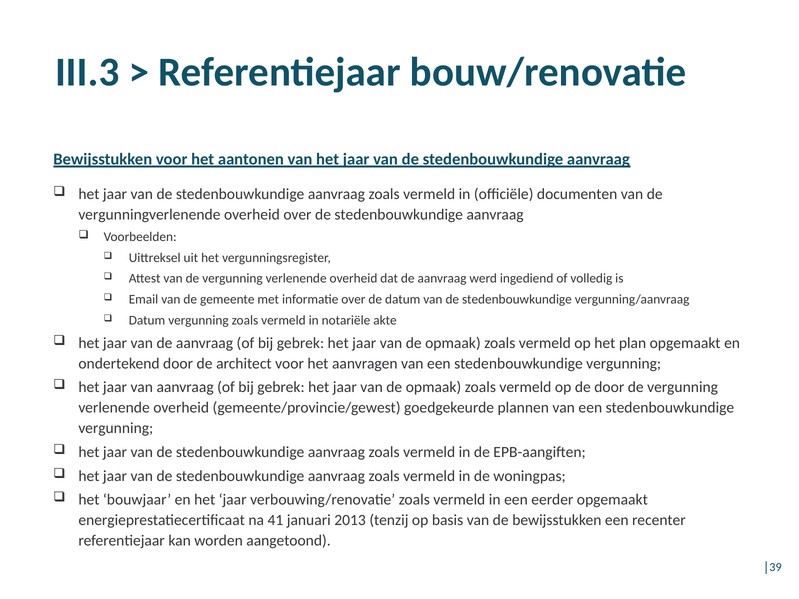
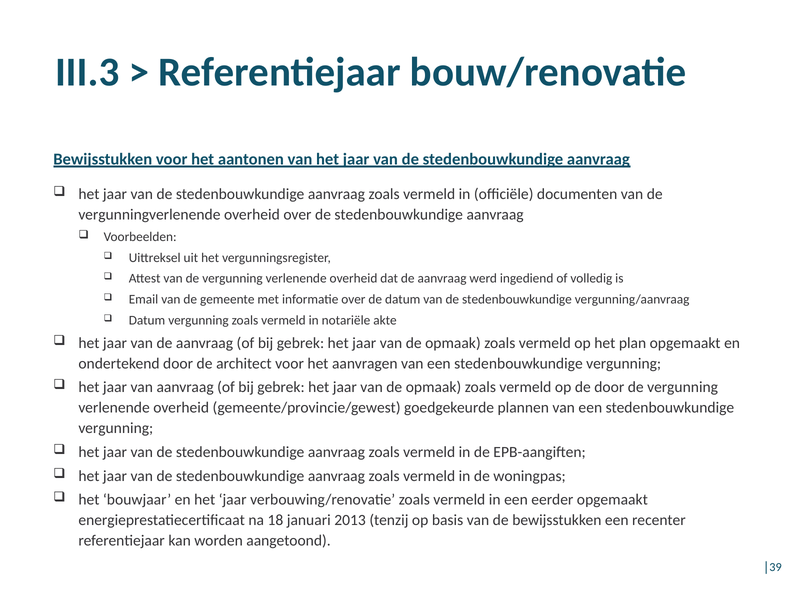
41: 41 -> 18 (275, 521)
